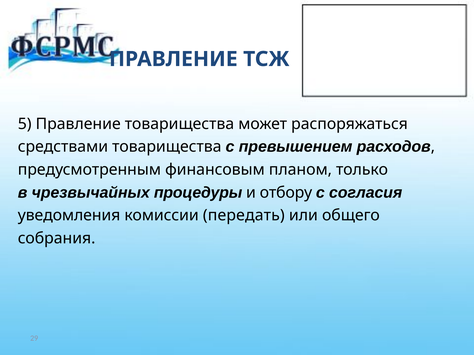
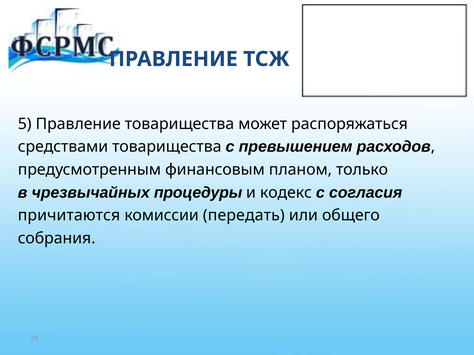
отбору: отбору -> кодекс (286, 193)
уведомления: уведомления -> причитаются (69, 216)
